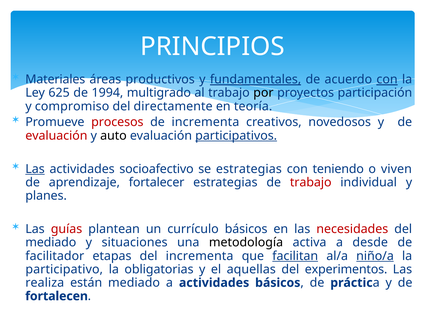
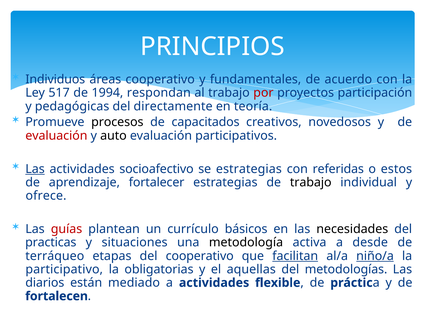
Materiales: Materiales -> Individuos (55, 79)
áreas productivos: productivos -> cooperativo (160, 79)
fundamentales underline: present -> none (256, 79)
con underline: present -> none (387, 79)
625: 625 -> 517 (59, 93)
multigrado: multigrado -> respondan (159, 93)
por colour: black -> red (263, 93)
compromiso: compromiso -> pedagógicas (72, 106)
procesos colour: red -> black (117, 122)
de incrementa: incrementa -> capacitados (206, 122)
participativos underline: present -> none (236, 136)
teniendo: teniendo -> referidas (338, 169)
viven: viven -> estos (396, 169)
trabajo colour: red -> black (311, 182)
planes: planes -> ofrece (46, 196)
necesidades colour: red -> black (352, 229)
mediado: mediado -> practicas (51, 242)
facilitador: facilitador -> terráqueo (55, 256)
del incrementa: incrementa -> cooperativo (200, 256)
experimentos: experimentos -> metodologías (346, 269)
realiza: realiza -> diarios (45, 283)
actividades básicos: básicos -> flexible (278, 283)
